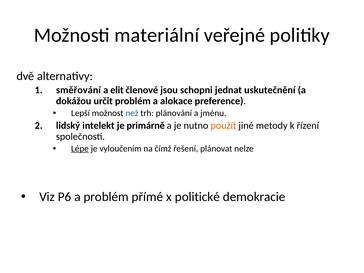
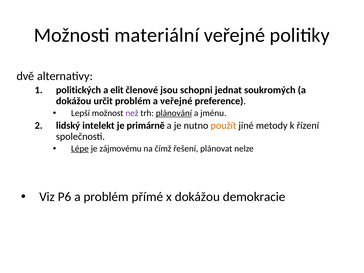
směřování: směřování -> politických (78, 90)
uskutečnění: uskutečnění -> soukromých (270, 90)
a alokace: alokace -> veřejné (176, 101)
než colour: blue -> purple (132, 113)
plánování underline: none -> present (174, 113)
vyloučením: vyloučením -> zájmovému (121, 149)
x politické: politické -> dokážou (197, 197)
